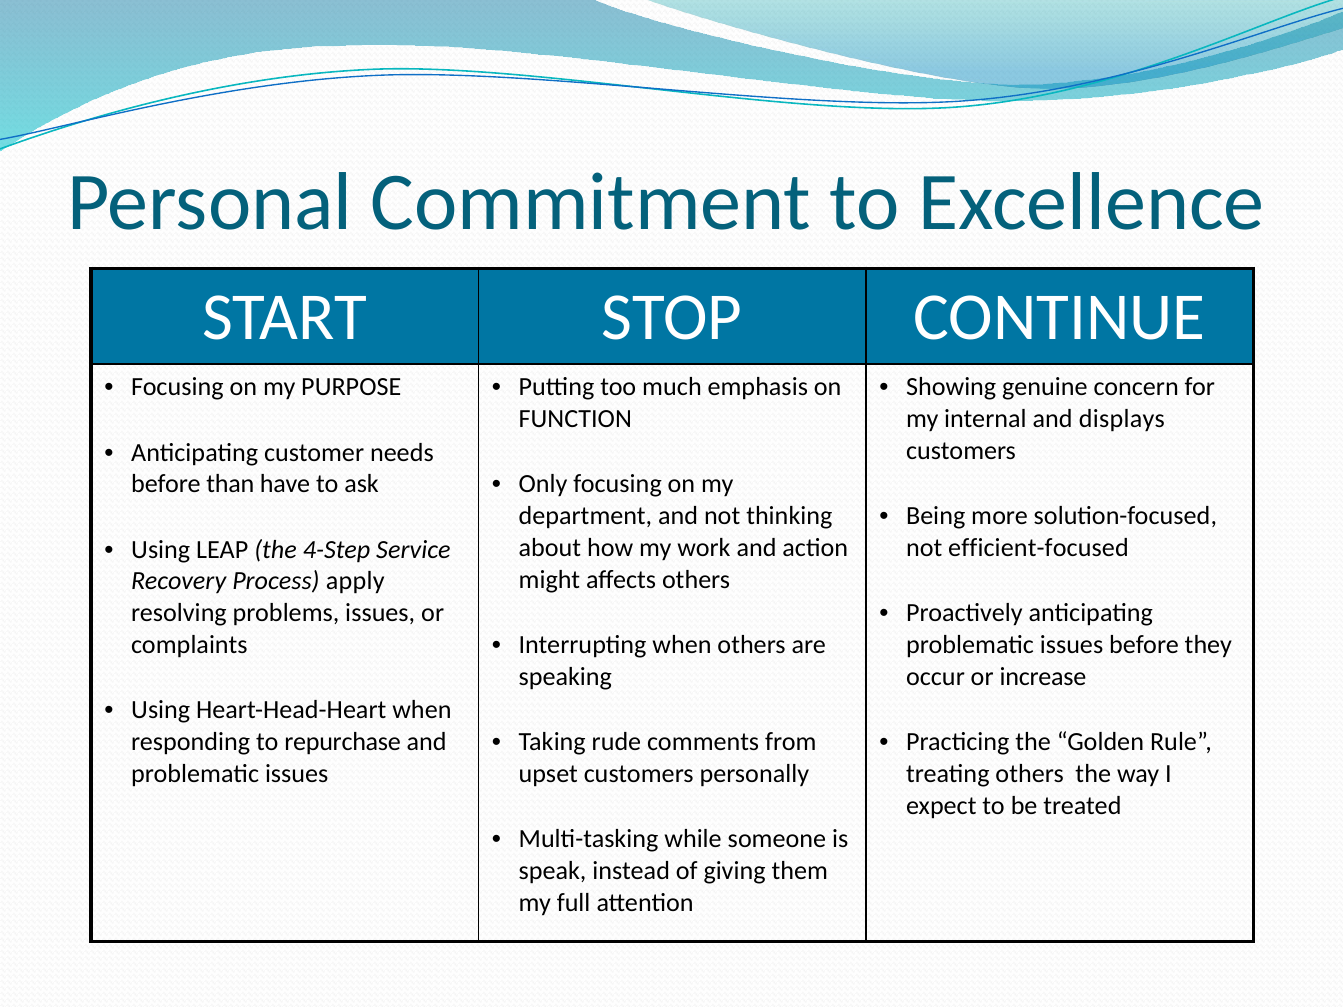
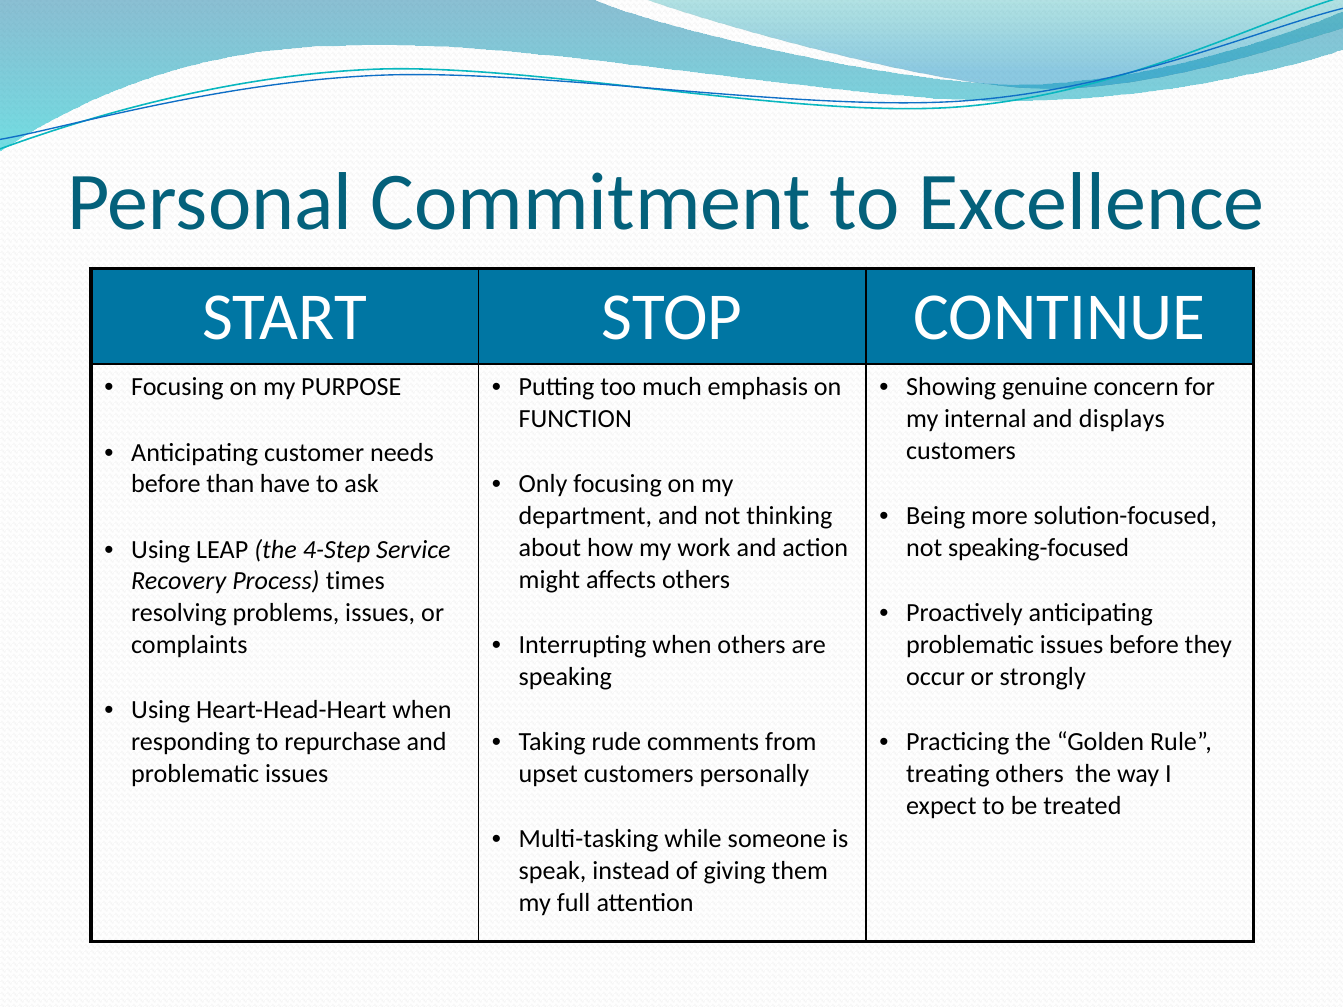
efficient-focused: efficient-focused -> speaking-focused (1039, 548)
apply: apply -> times (355, 581)
increase: increase -> strongly (1043, 677)
